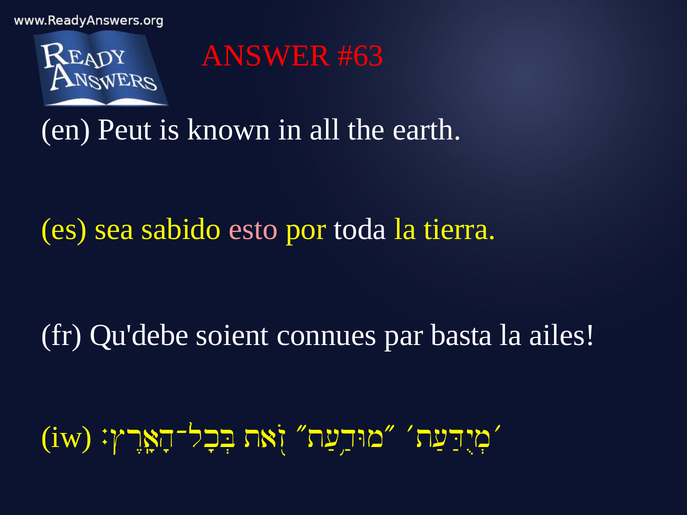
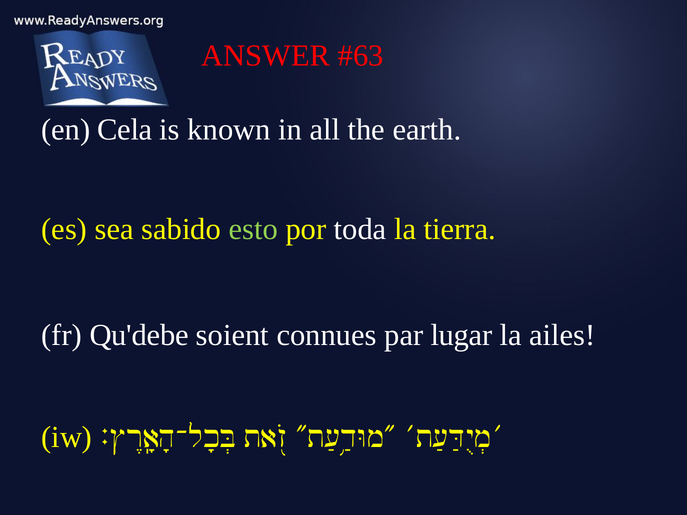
Peut: Peut -> Cela (125, 130)
esto colour: pink -> light green (253, 229)
basta: basta -> lugar (462, 335)
